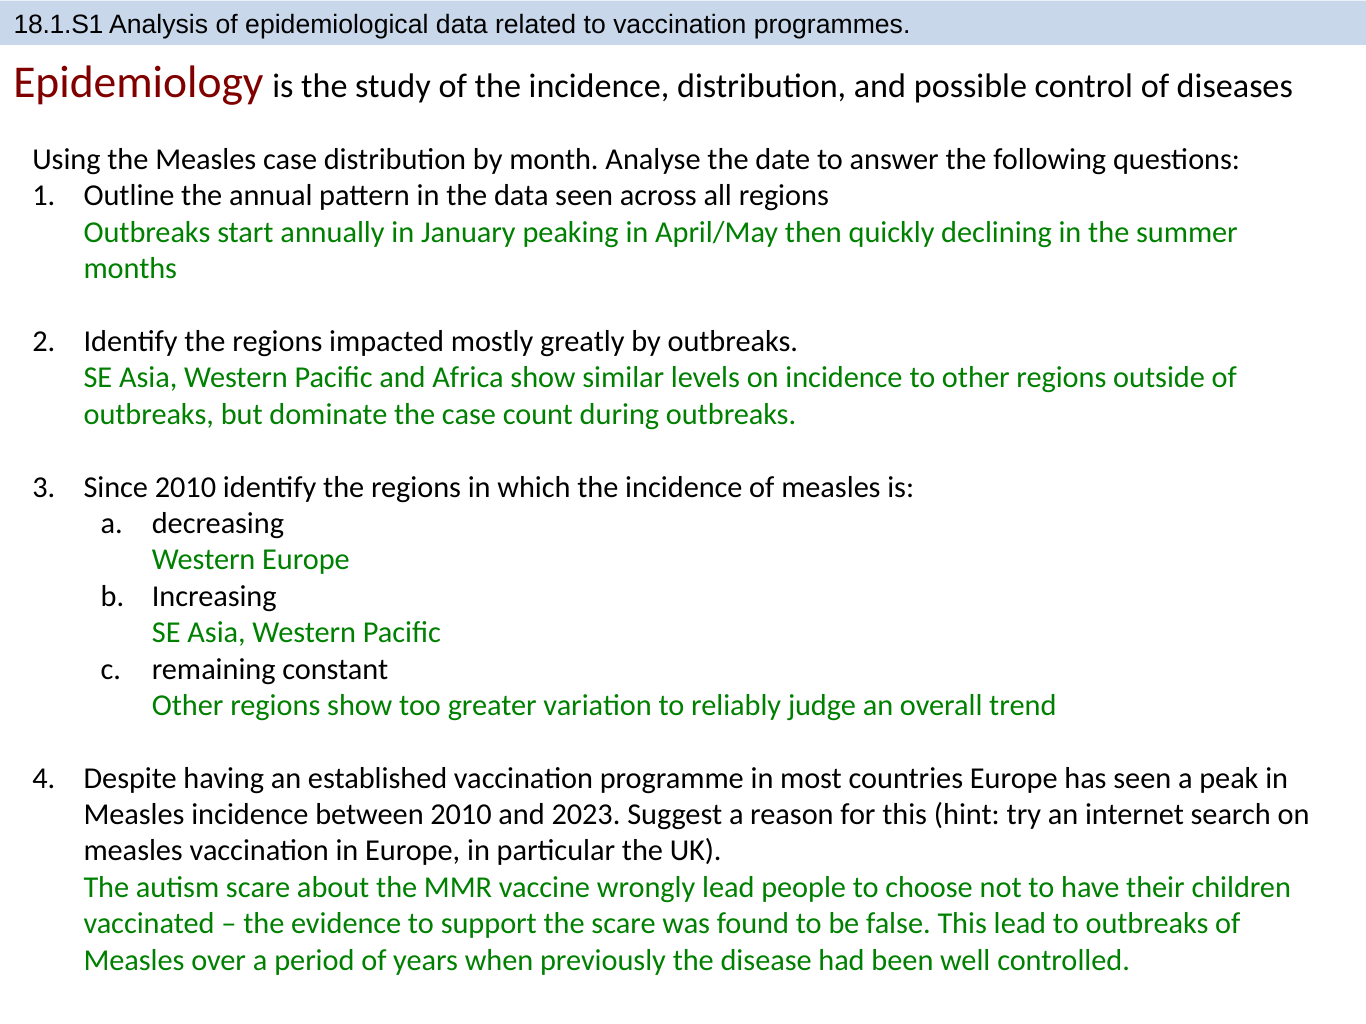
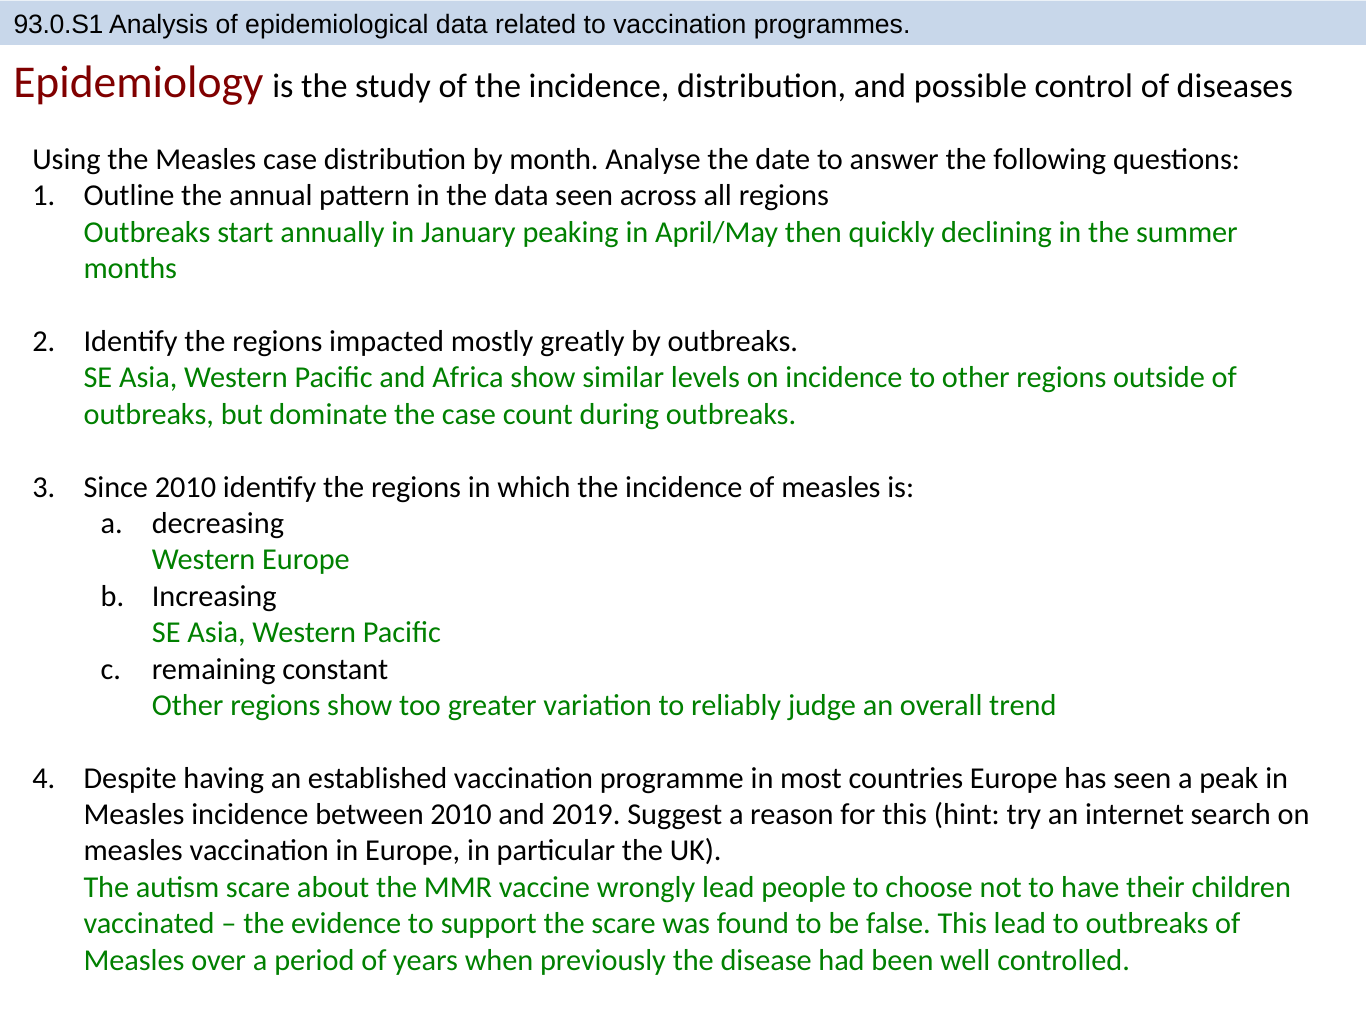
18.1.S1: 18.1.S1 -> 93.0.S1 (59, 25)
2023: 2023 -> 2019 (586, 815)
